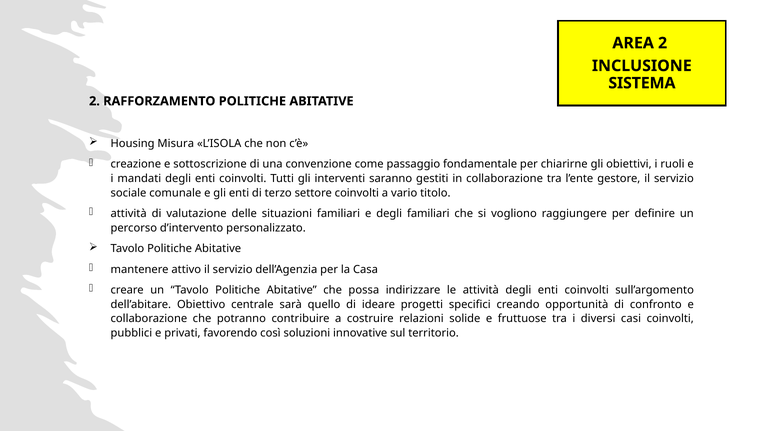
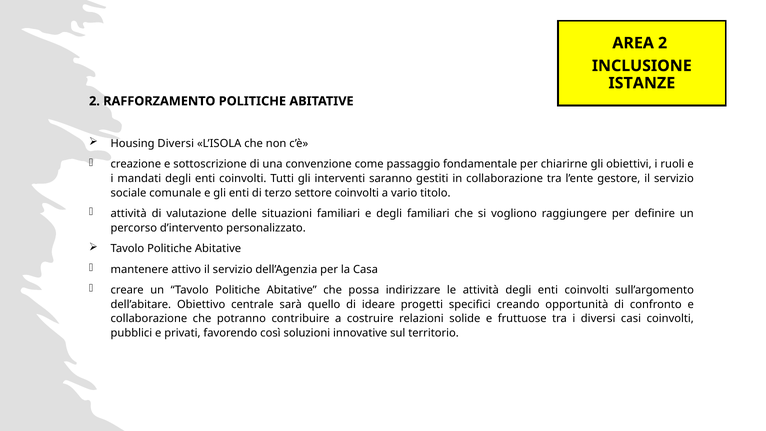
SISTEMA: SISTEMA -> ISTANZE (642, 83)
Housing Misura: Misura -> Diversi (176, 143)
